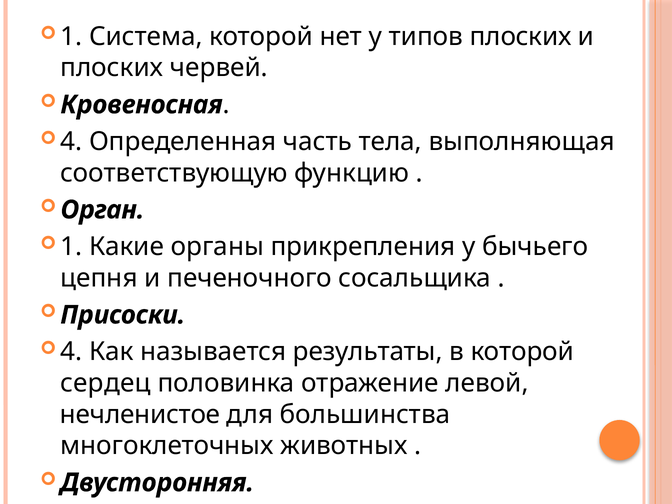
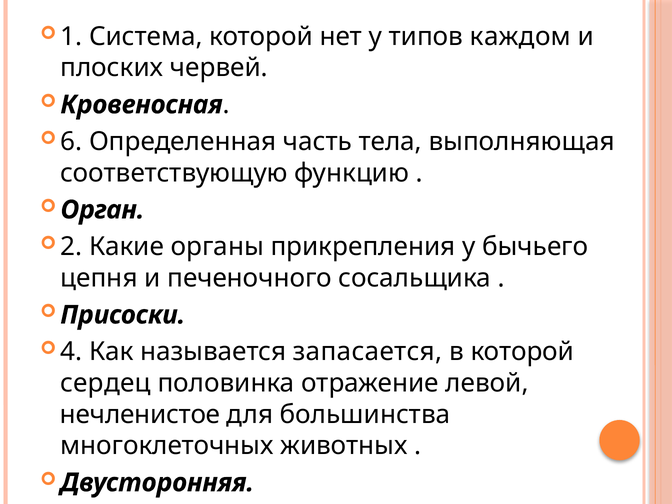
типов плоских: плоских -> каждом (520, 37)
4: 4 -> 6 (71, 142)
1: 1 -> 2 (71, 247)
результаты: результаты -> запасается (367, 352)
